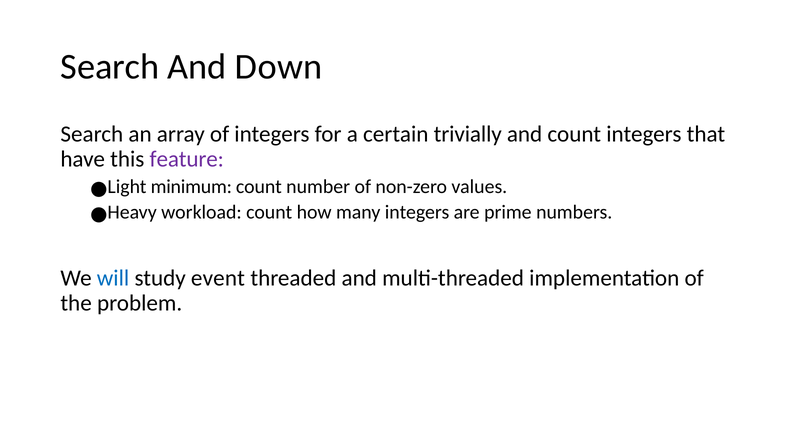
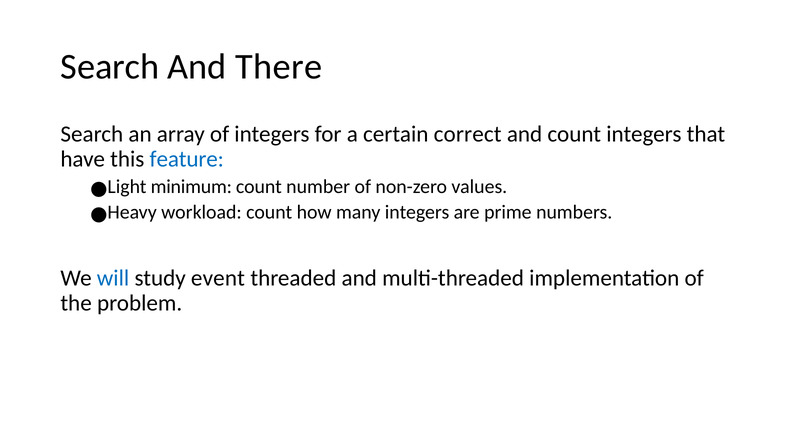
Down: Down -> There (279, 67)
trivially: trivially -> correct (468, 134)
feature colour: purple -> blue (187, 159)
